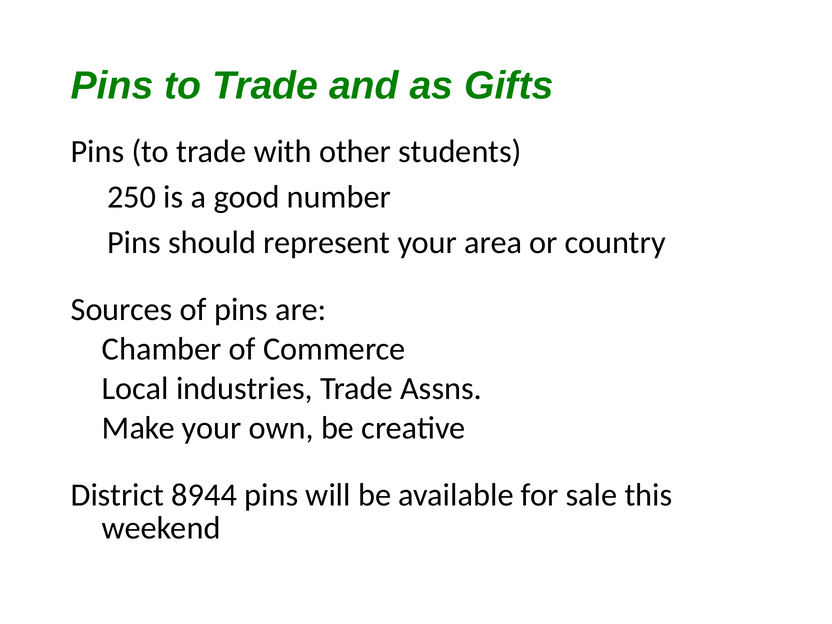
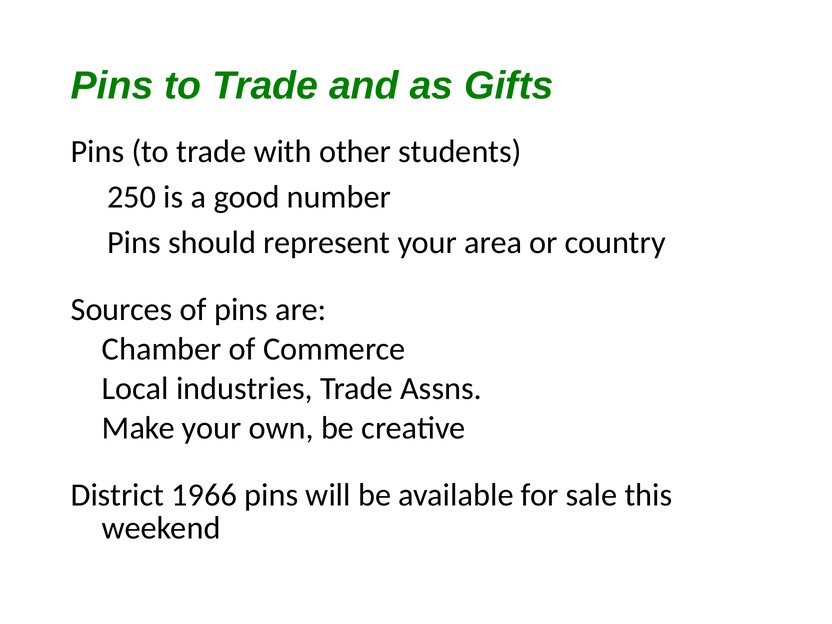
8944: 8944 -> 1966 (204, 495)
